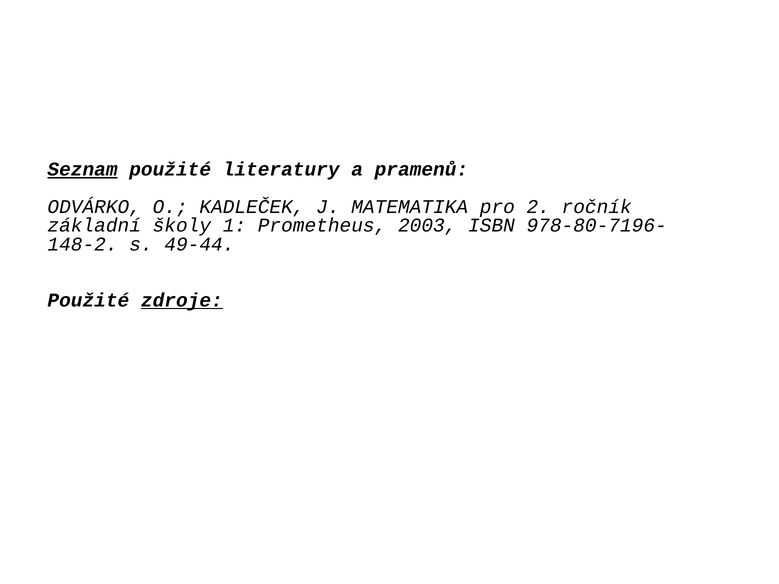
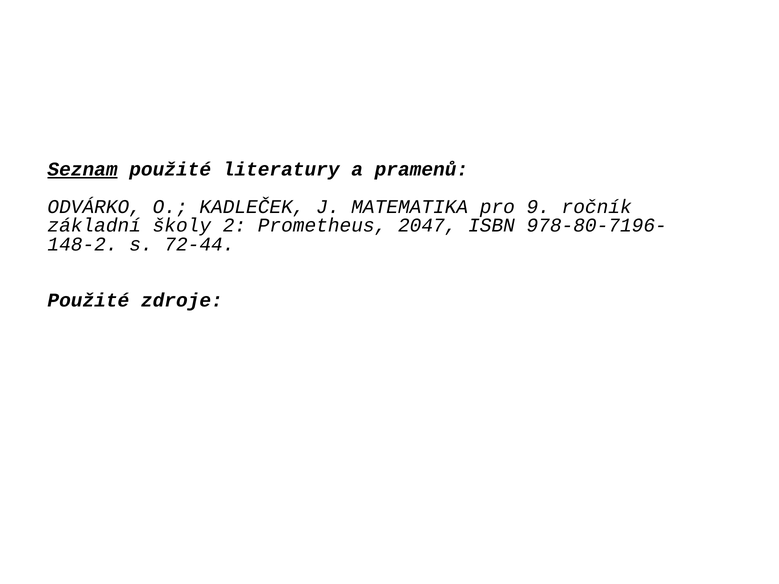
2: 2 -> 9 (538, 207)
1: 1 -> 2 (234, 226)
2003: 2003 -> 2047 (427, 226)
49-44: 49-44 -> 72-44 (199, 244)
zdroje underline: present -> none (182, 300)
